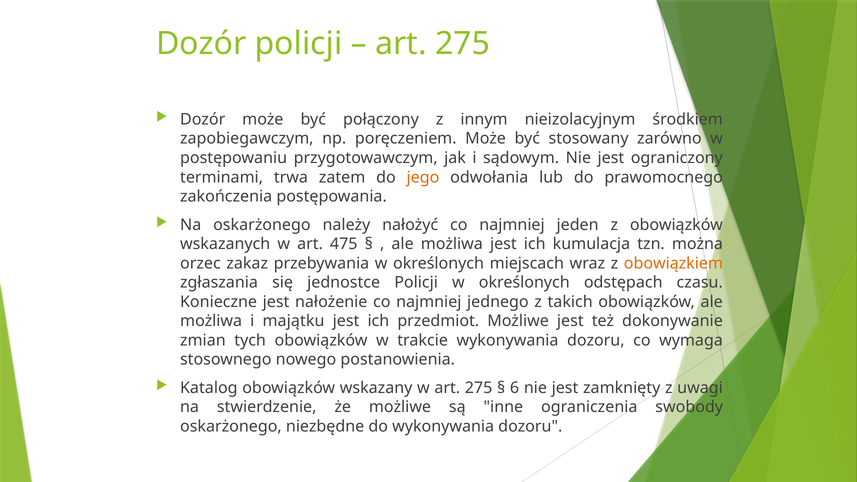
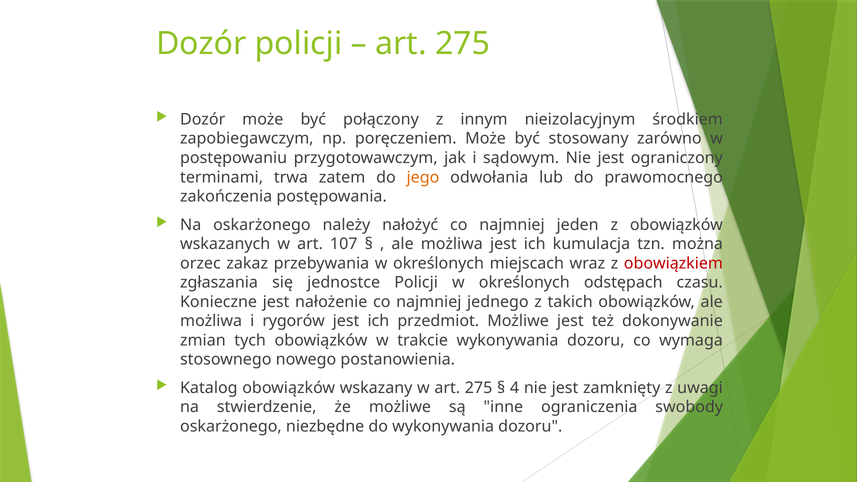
475: 475 -> 107 (344, 244)
obowiązkiem colour: orange -> red (673, 263)
majątku: majątku -> rygorów (294, 321)
6: 6 -> 4 (515, 388)
